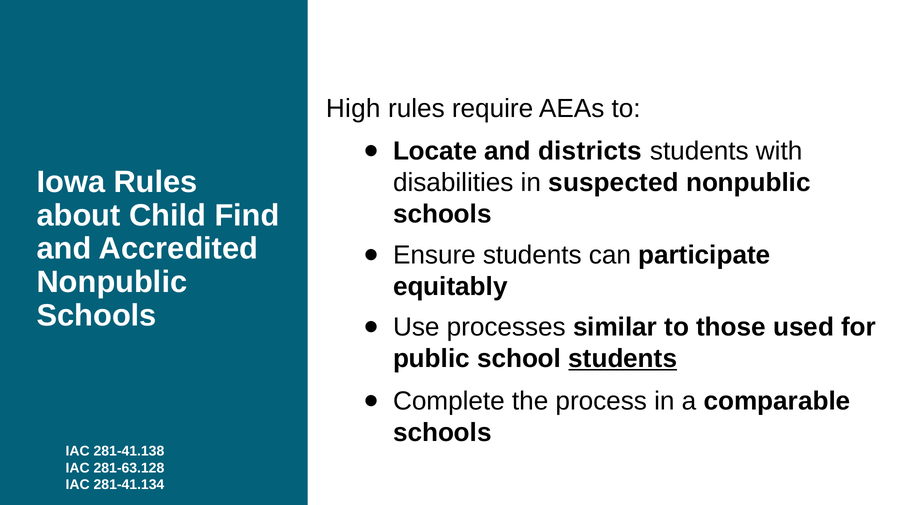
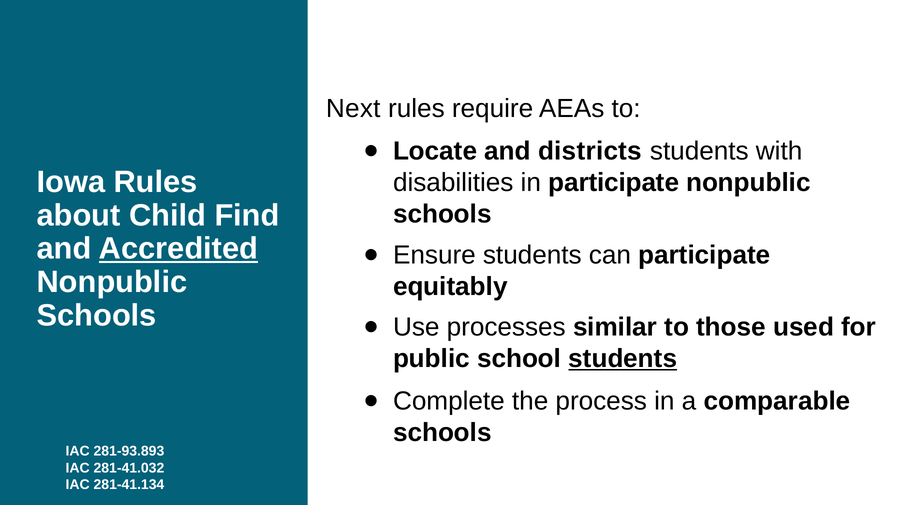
High: High -> Next (353, 109)
in suspected: suspected -> participate (614, 183)
Accredited underline: none -> present (179, 249)
281-41.138: 281-41.138 -> 281-93.893 (129, 451)
281-63.128: 281-63.128 -> 281-41.032 (129, 468)
